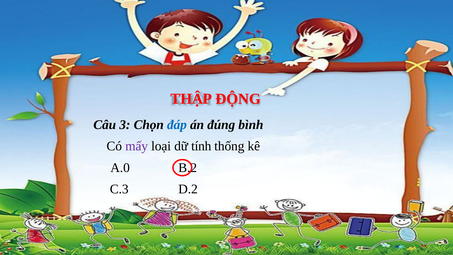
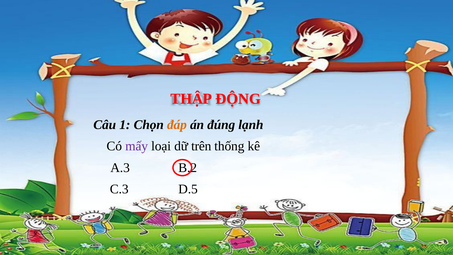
3: 3 -> 1 (125, 125)
đáp colour: blue -> orange (177, 125)
bình: bình -> lạnh (251, 125)
tính: tính -> trên (201, 146)
A.0: A.0 -> A.3 (120, 168)
D.2: D.2 -> D.5 (188, 189)
